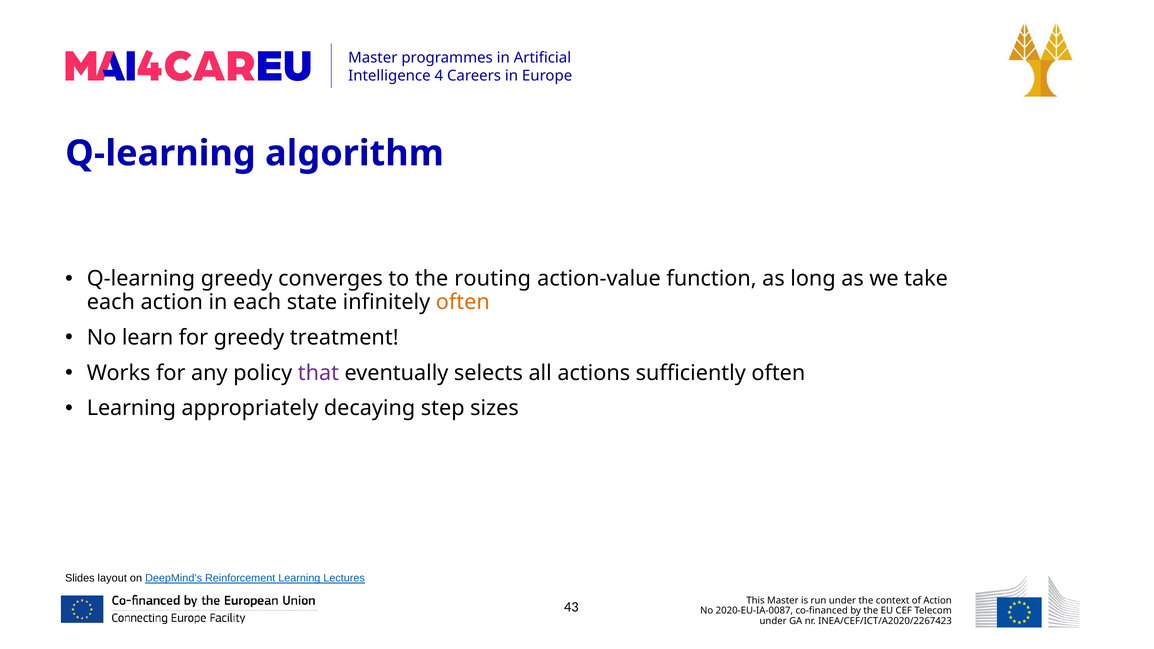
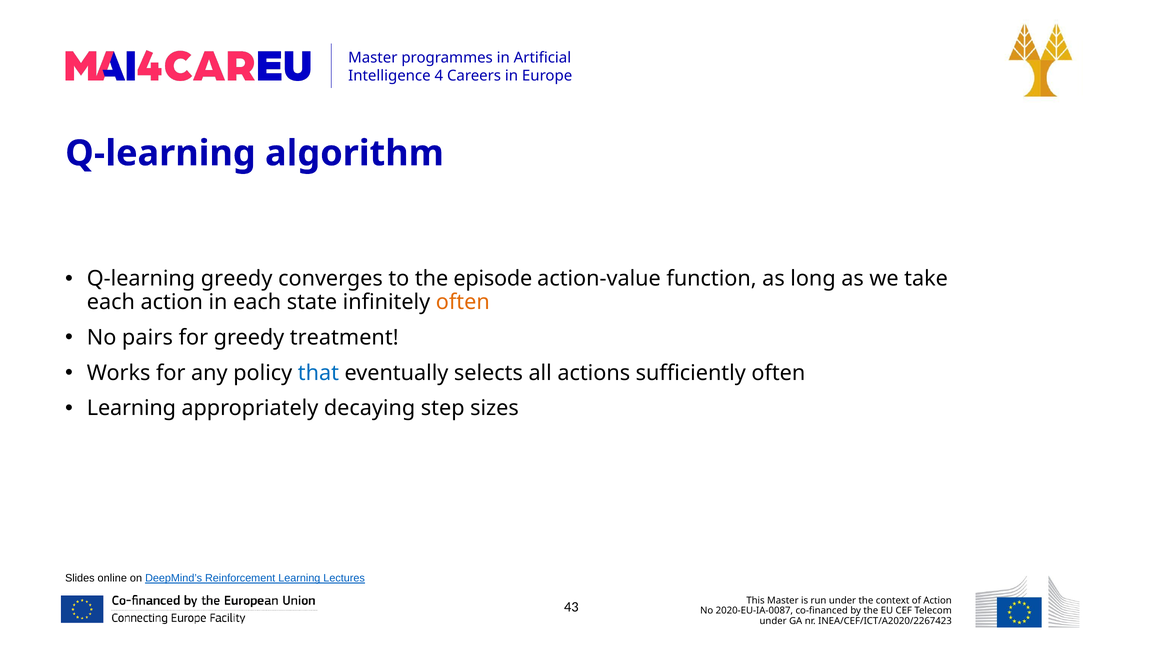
routing: routing -> episode (493, 279)
learn: learn -> pairs (147, 338)
that colour: purple -> blue (318, 373)
layout: layout -> online (112, 578)
